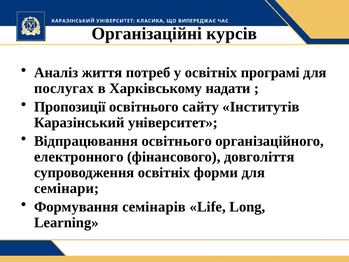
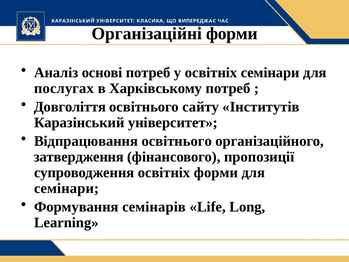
Організаційні курсів: курсів -> форми (232, 34)
життя: життя -> основі (102, 73)
освітніх програмі: програмі -> семінари (270, 73)
Харківському надати: надати -> потреб (228, 88)
Пропозиції: Пропозиції -> Довголіття (70, 107)
електронного: електронного -> затвердження (79, 157)
довголіття: довголіття -> пропозиції (259, 157)
